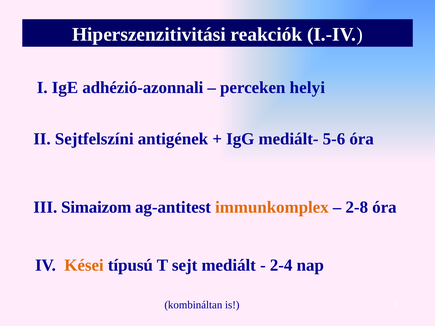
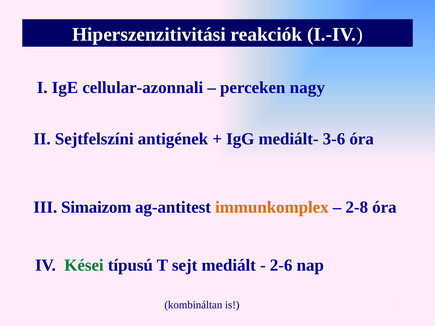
adhézió-azonnali: adhézió-azonnali -> cellular-azonnali (143, 88)
helyi: helyi -> nagy (307, 88)
5-6: 5-6 -> 3-6 (334, 139)
Kései colour: orange -> green (84, 266)
2-4: 2-4 -> 2-6 (281, 266)
